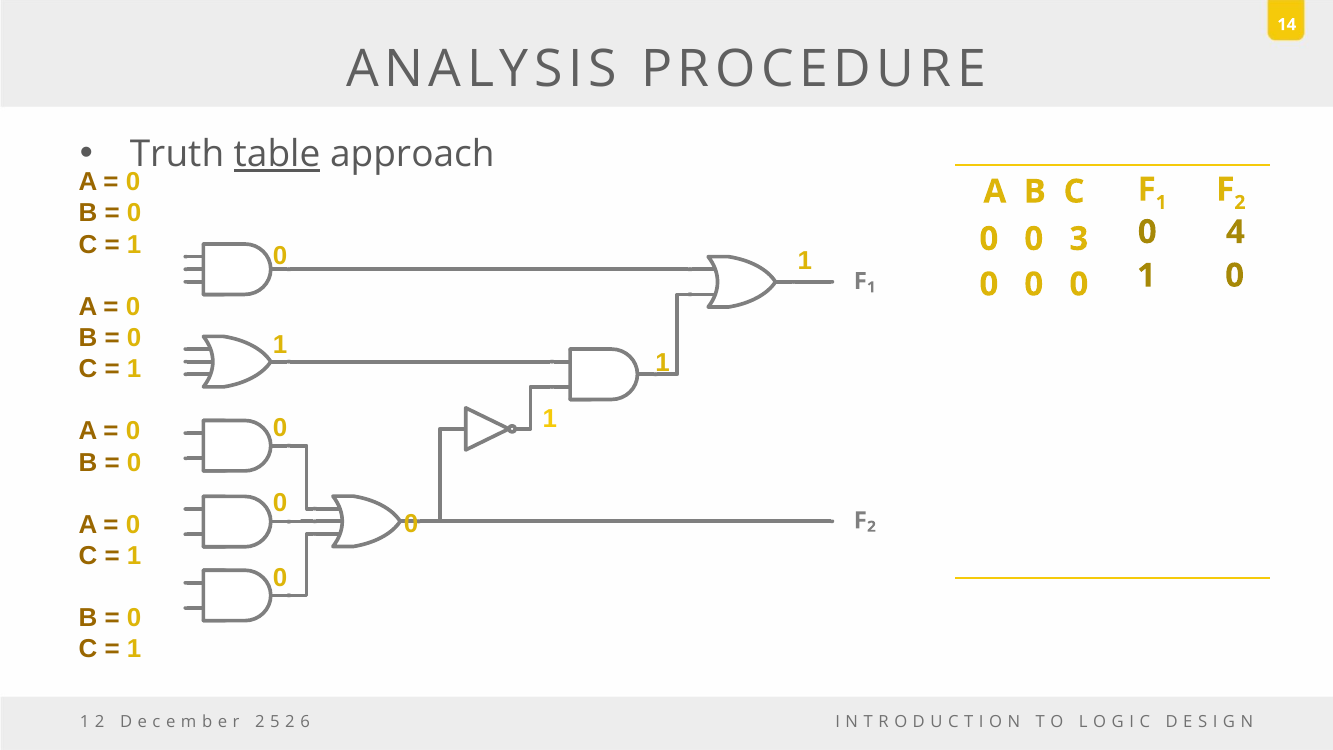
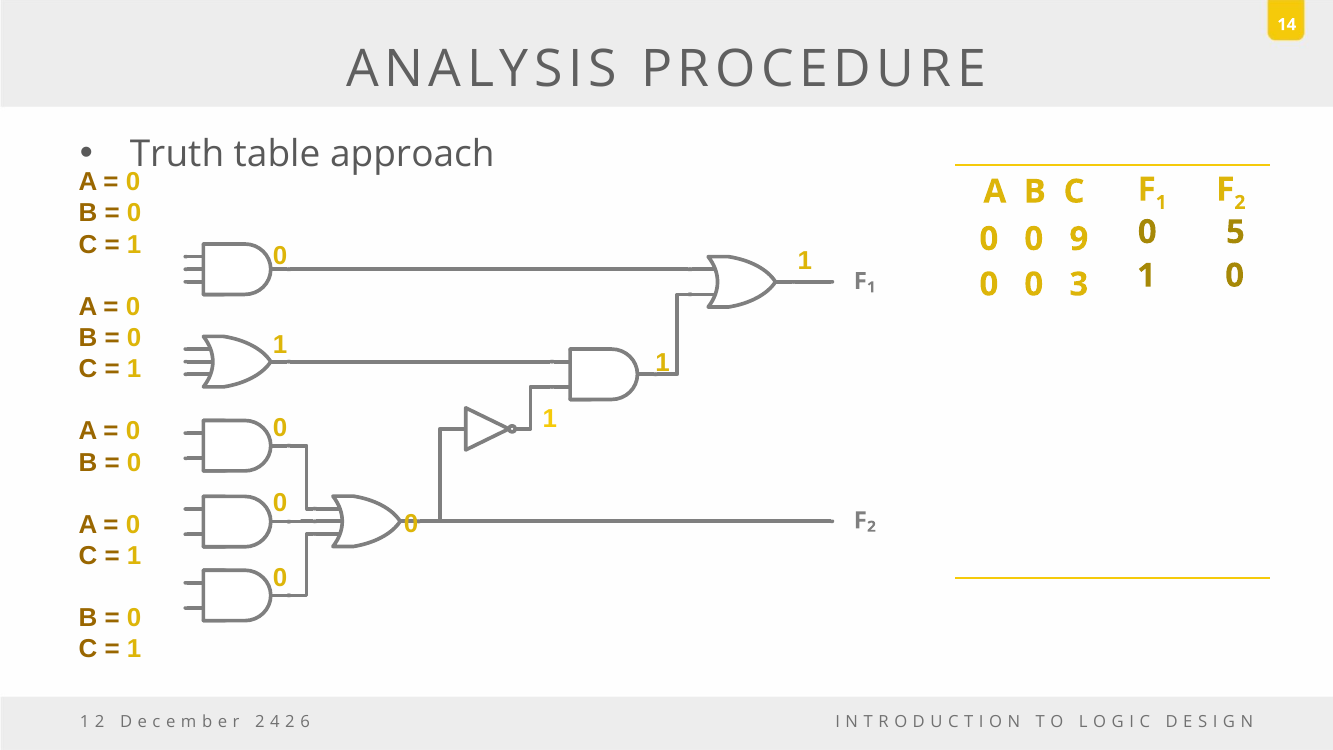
table underline: present -> none (277, 154)
4: 4 -> 5 (1235, 232)
3: 3 -> 9 (1079, 239)
0: 0 -> 3 (1079, 284)
5: 5 -> 4 (275, 722)
